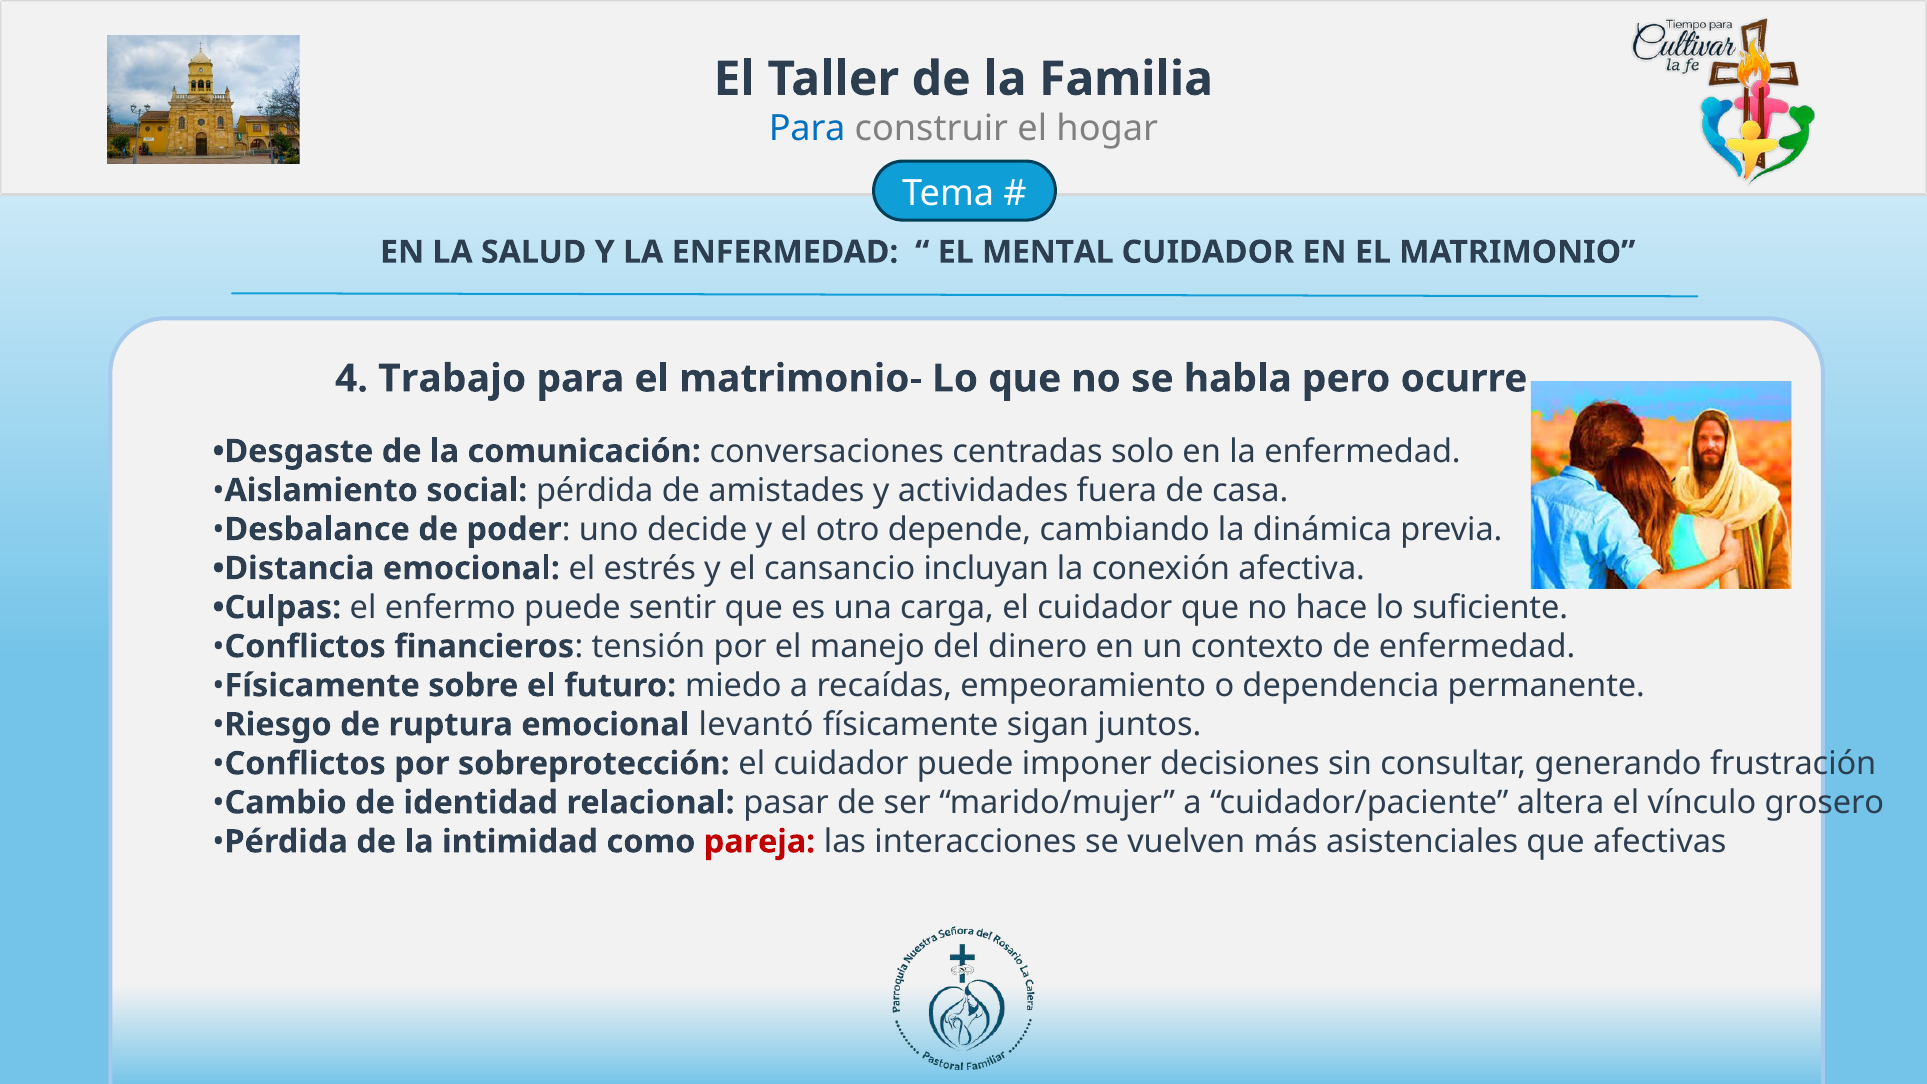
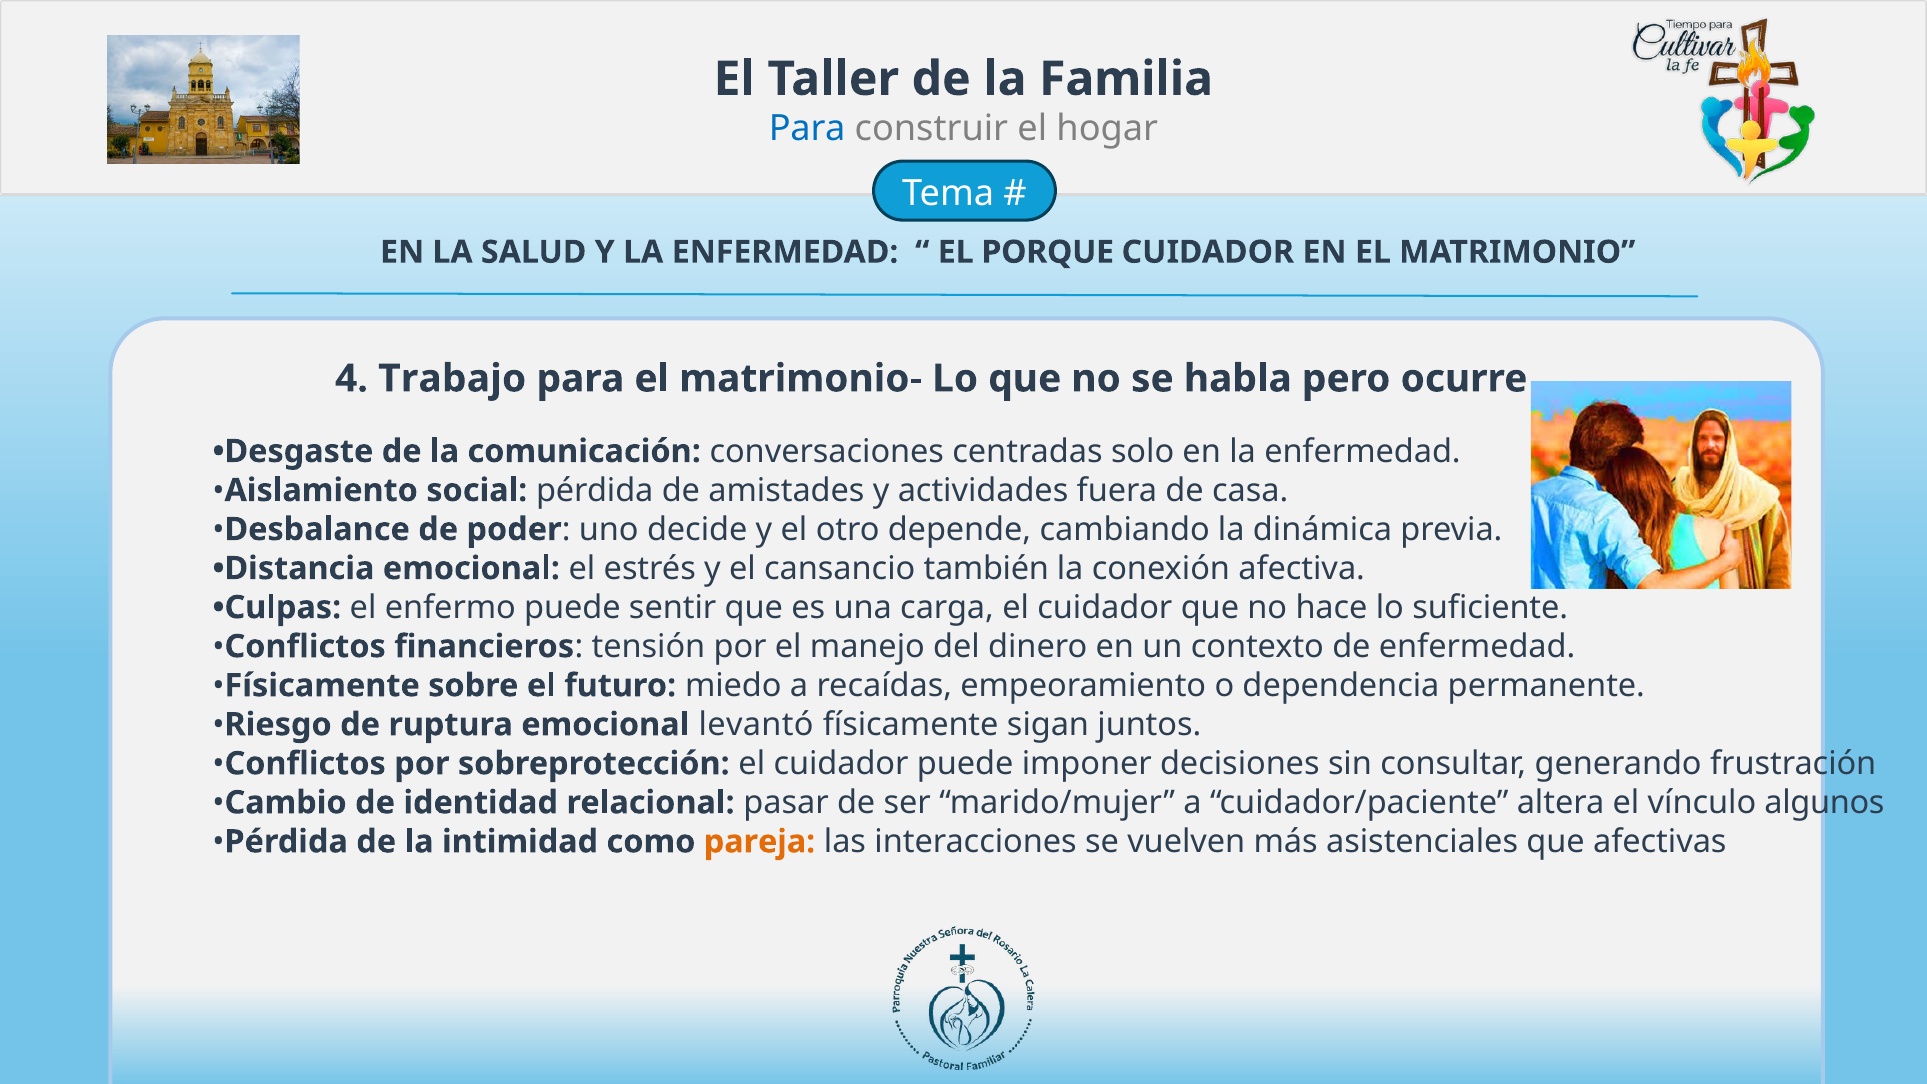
MENTAL: MENTAL -> PORQUE (1048, 252)
incluyan: incluyan -> también (986, 568)
grosero: grosero -> algunos (1824, 803)
pareja colour: red -> orange (760, 842)
